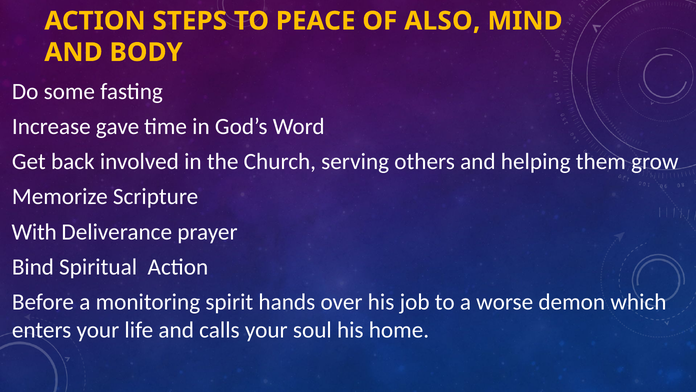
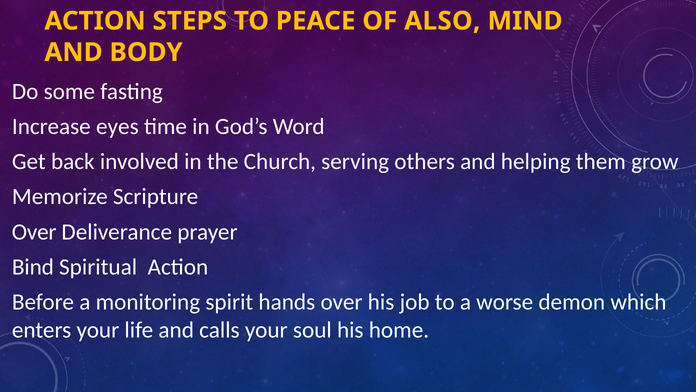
gave: gave -> eyes (117, 126)
With: With -> Over (34, 232)
